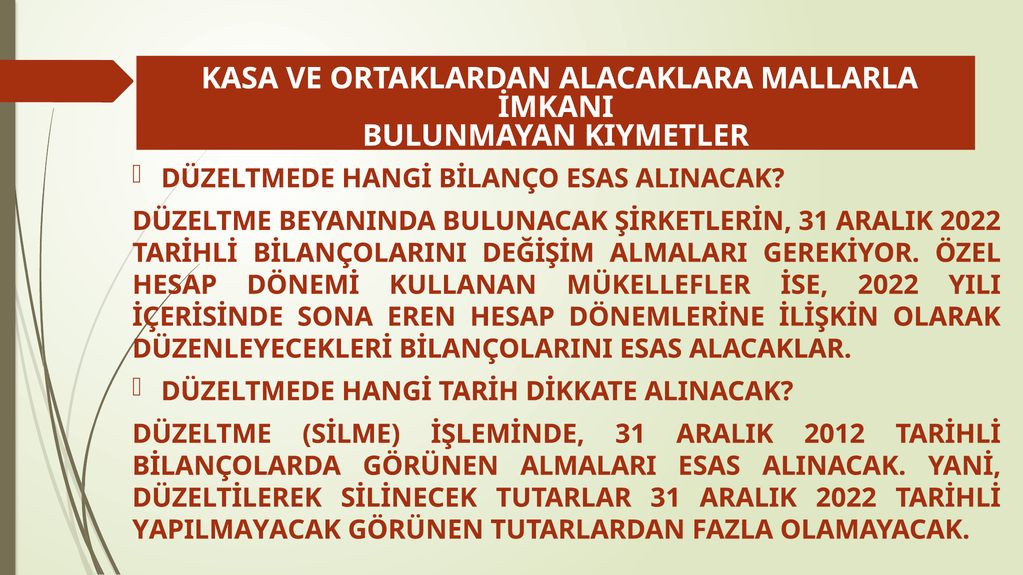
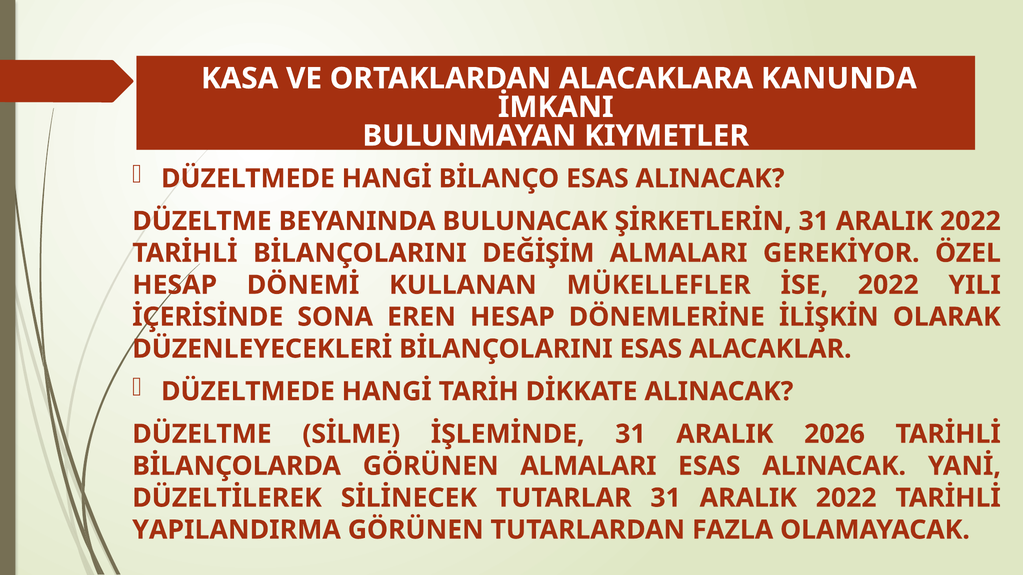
MALLARLA: MALLARLA -> KANUNDA (839, 79)
2012: 2012 -> 2026 (834, 434)
YAPILMAYACAK: YAPILMAYACAK -> YAPILANDIRMA (237, 530)
